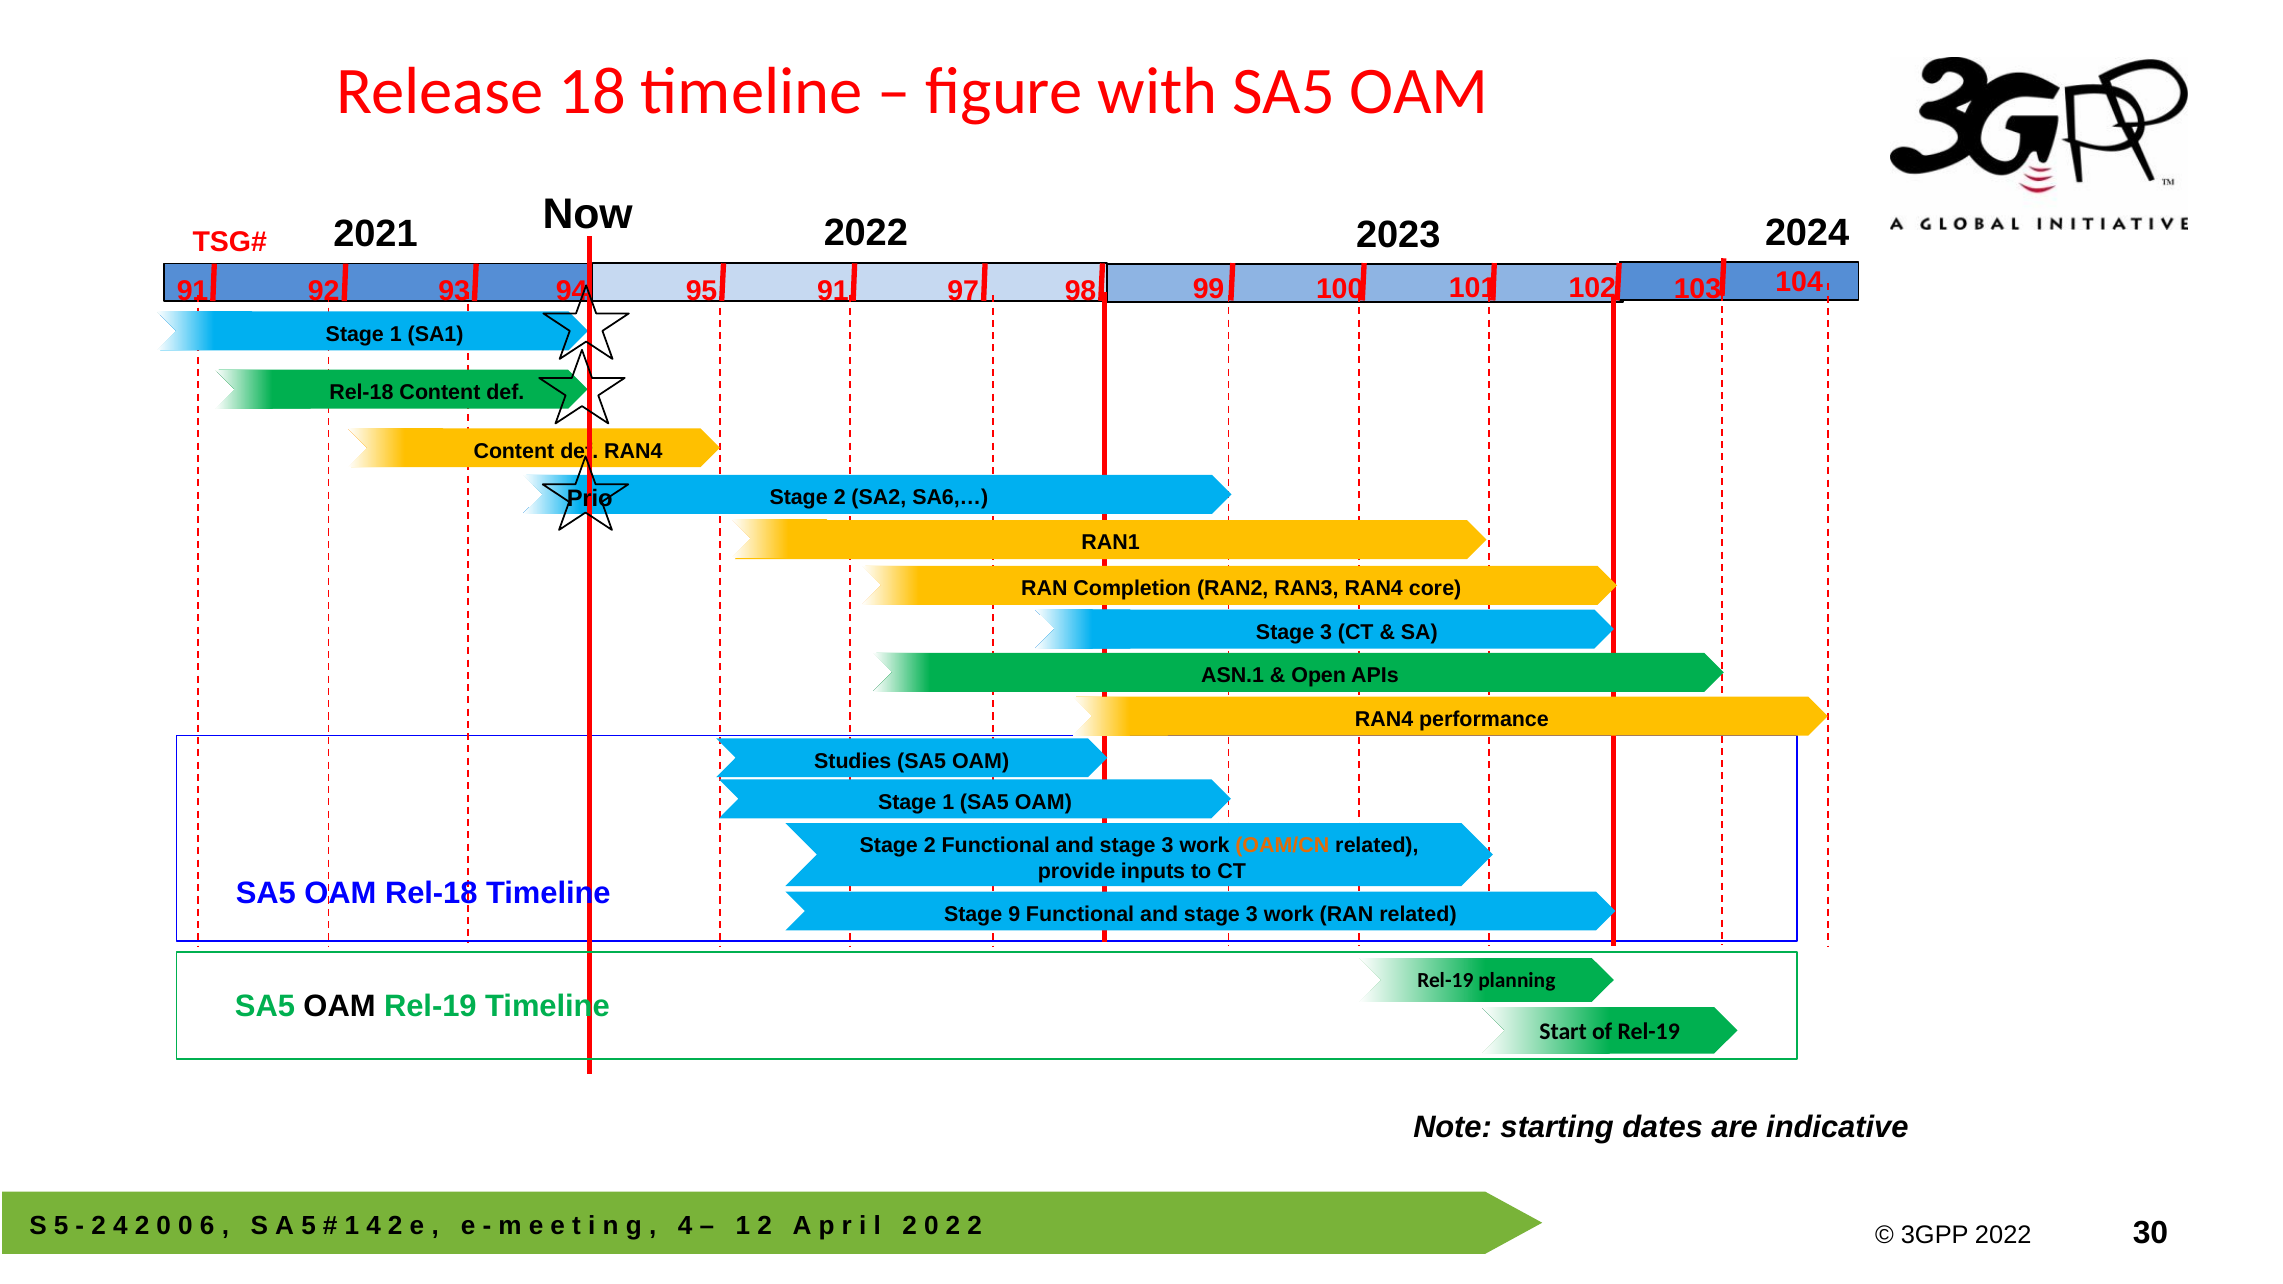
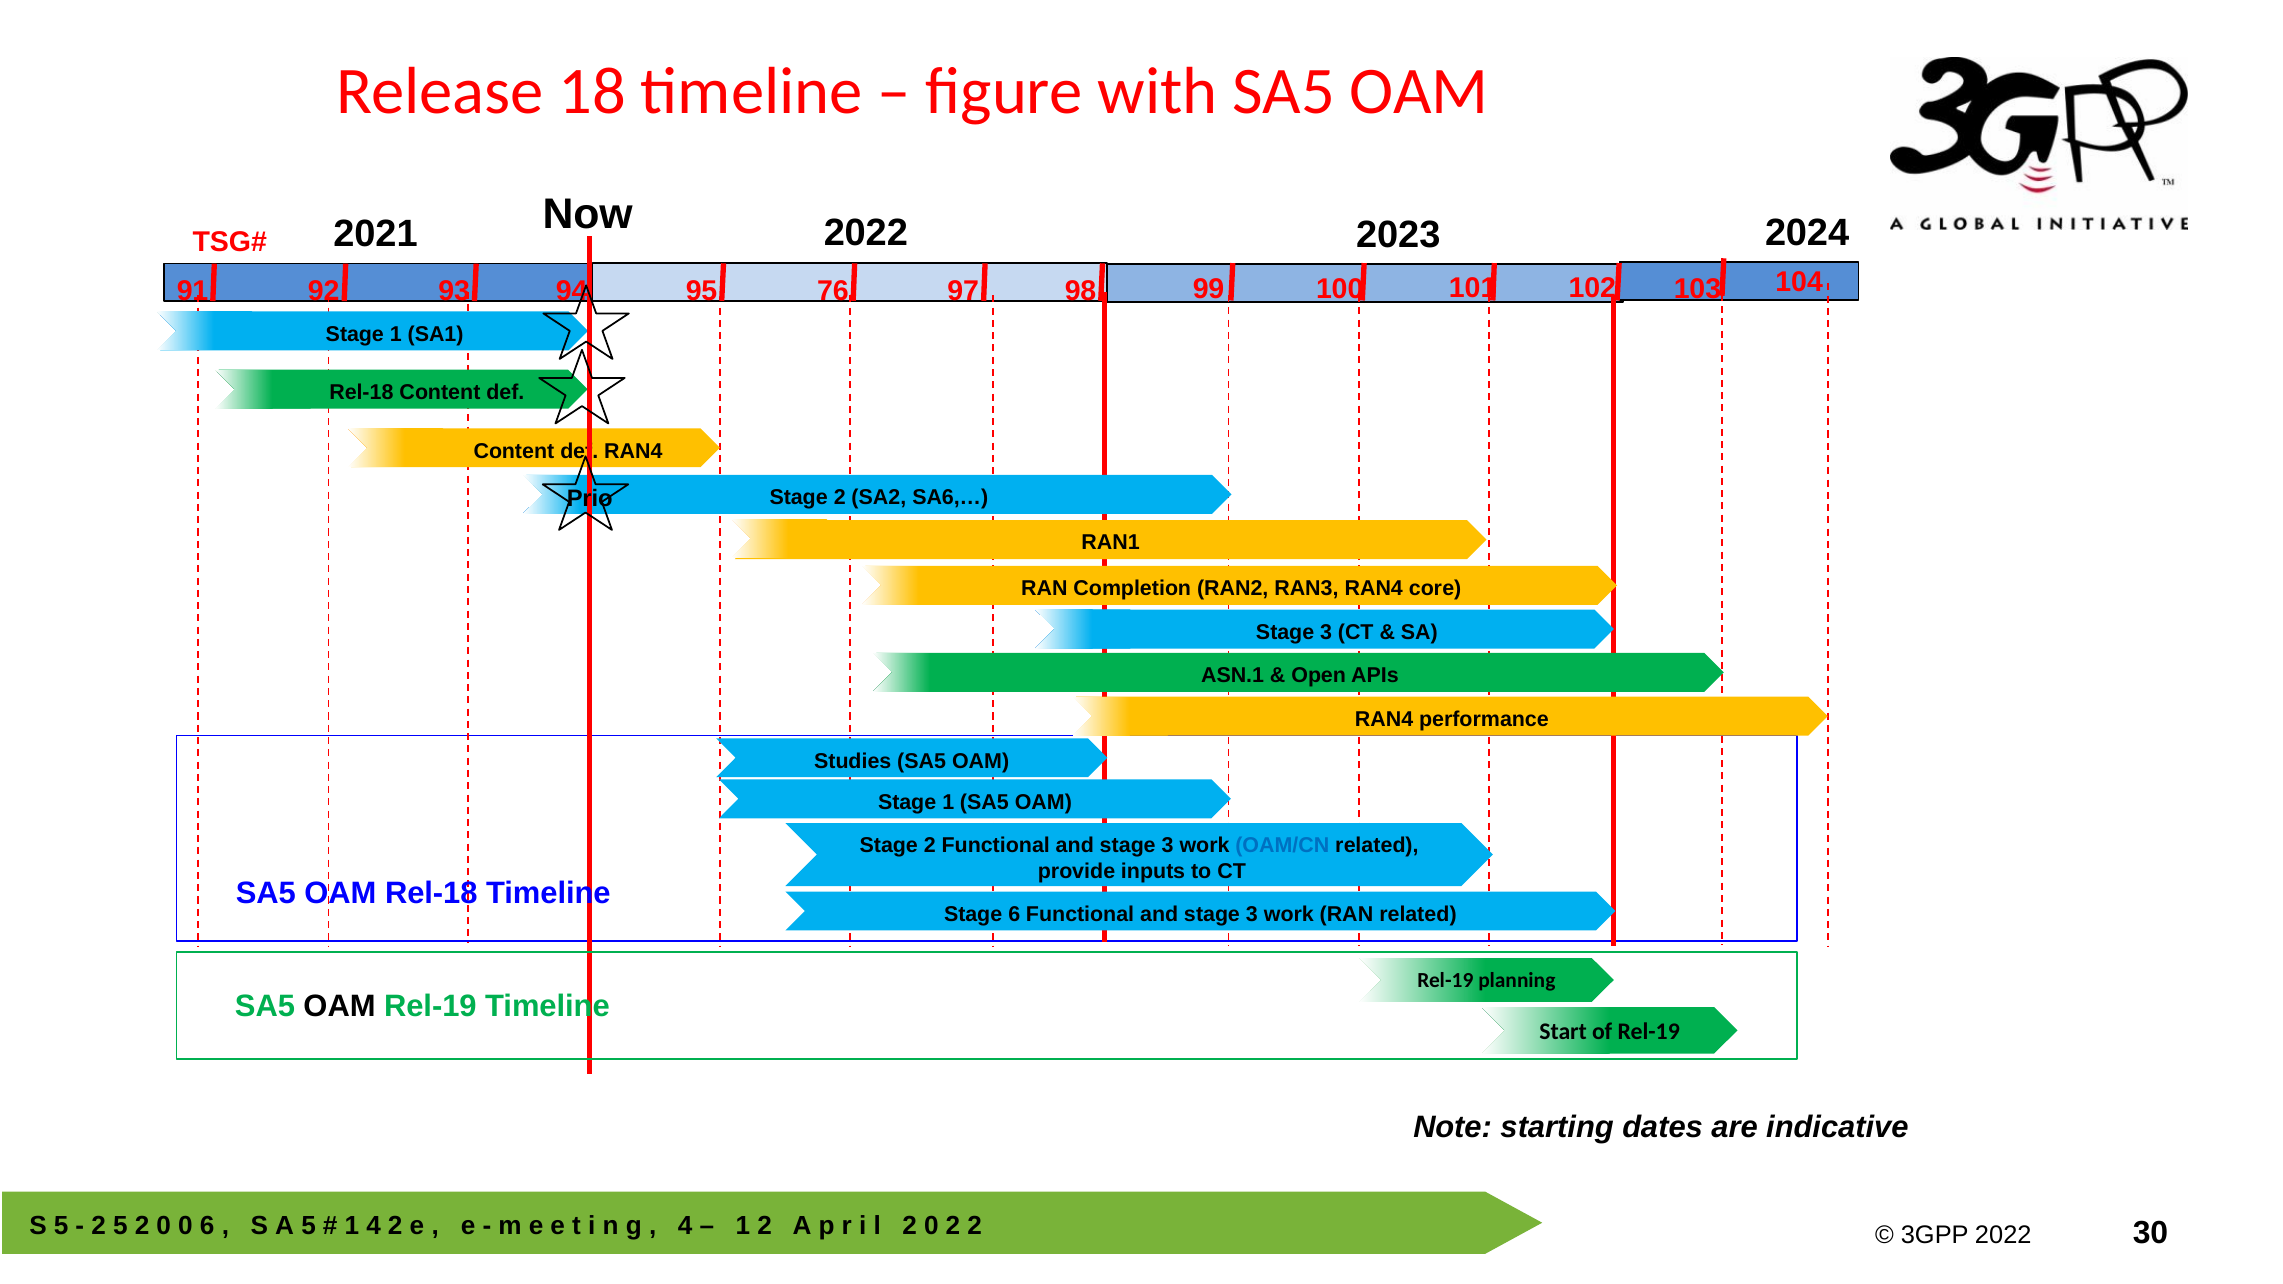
95 91: 91 -> 76 (833, 291)
OAM/CN colour: orange -> blue (1282, 846)
Stage 9: 9 -> 6 (1014, 914)
2 4: 4 -> 5 (120, 1226)
